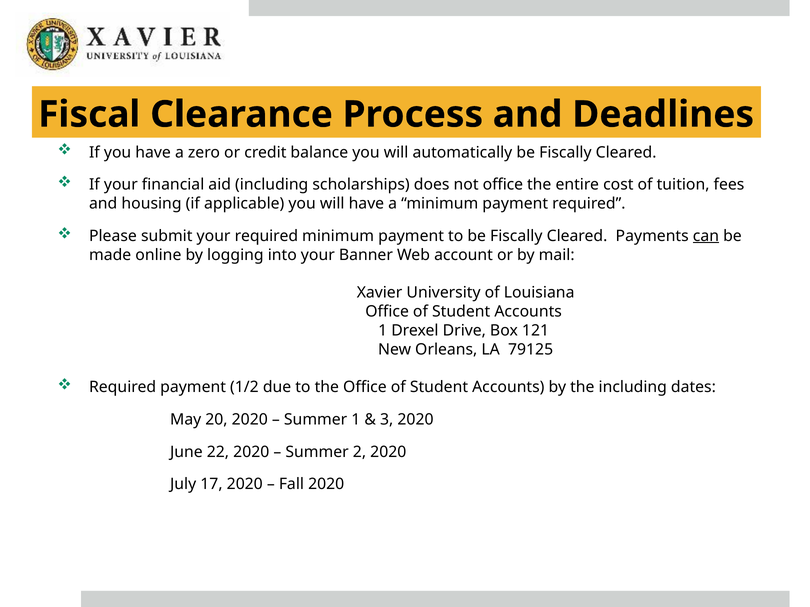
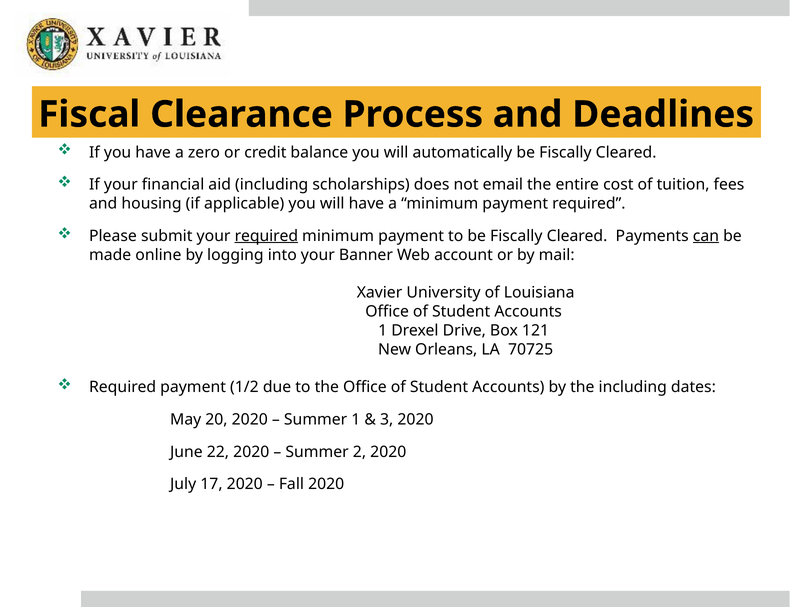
not office: office -> email (503, 185)
required underline: none -> present (266, 236)
79125: 79125 -> 70725 (531, 350)
